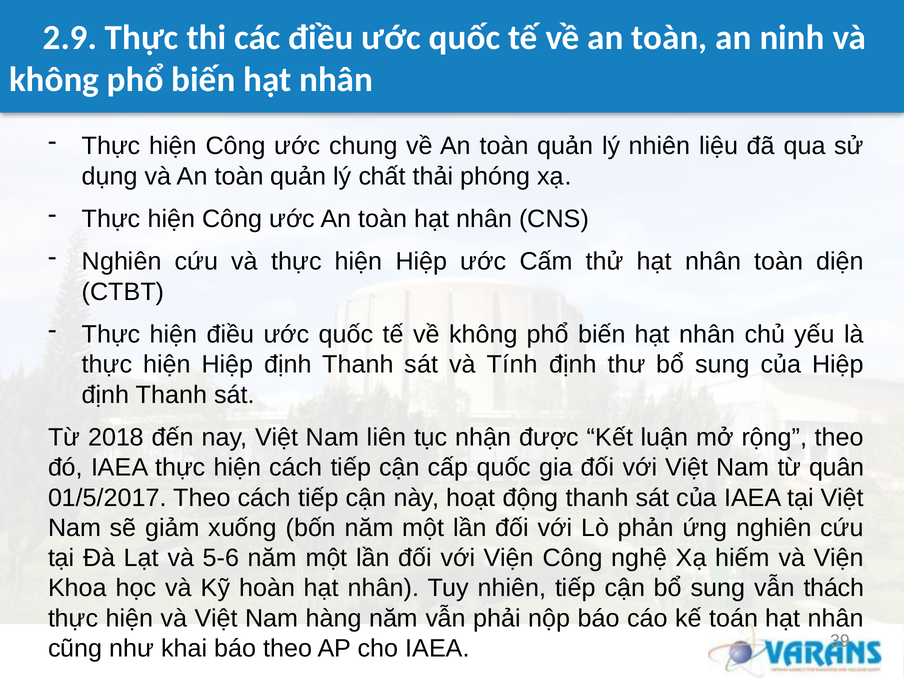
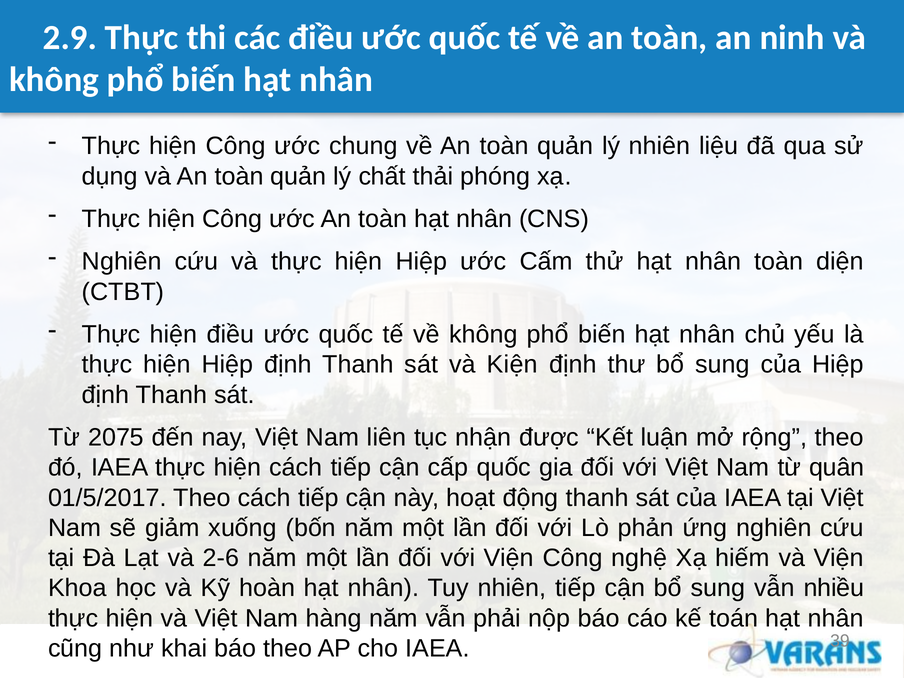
Tính: Tính -> Kiện (512, 365)
2018: 2018 -> 2075 (116, 437)
5-6: 5-6 -> 2-6 (221, 558)
thách: thách -> nhiều (834, 588)
